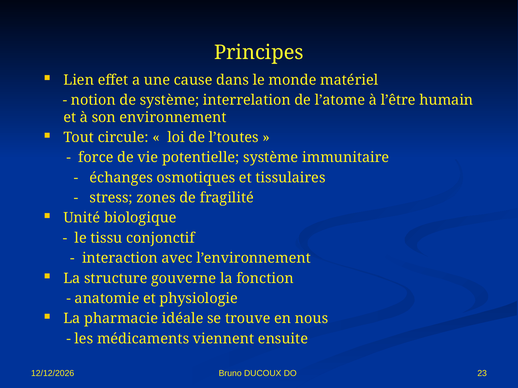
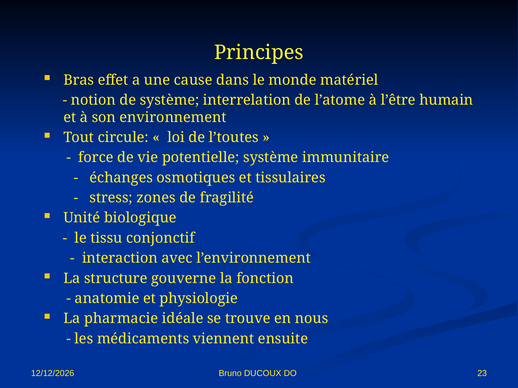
Lien: Lien -> Bras (79, 80)
